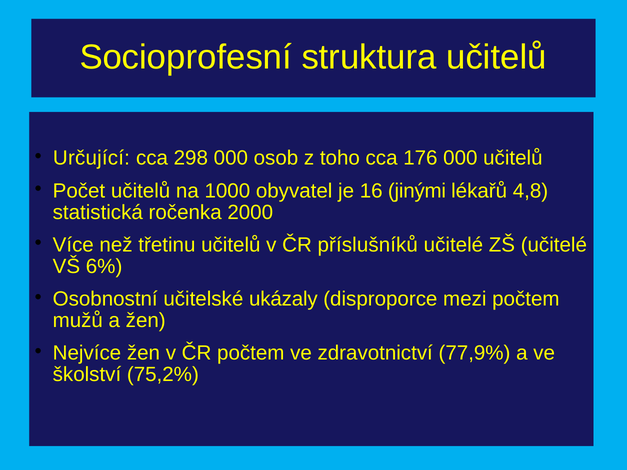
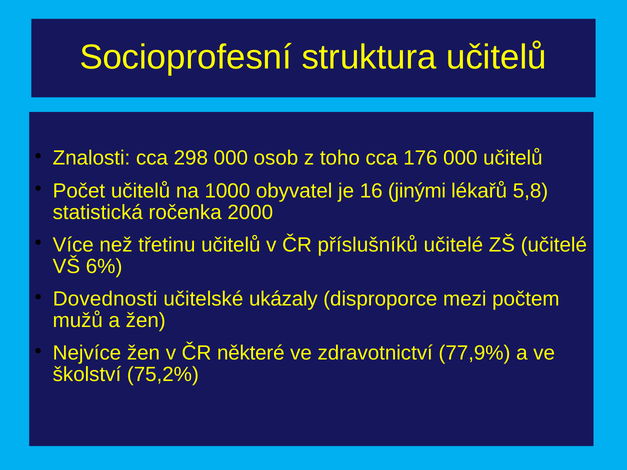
Určující: Určující -> Znalosti (92, 158)
4,8: 4,8 -> 5,8 (530, 191)
Osobnostní: Osobnostní -> Dovednosti (105, 299)
ČR počtem: počtem -> některé (251, 353)
